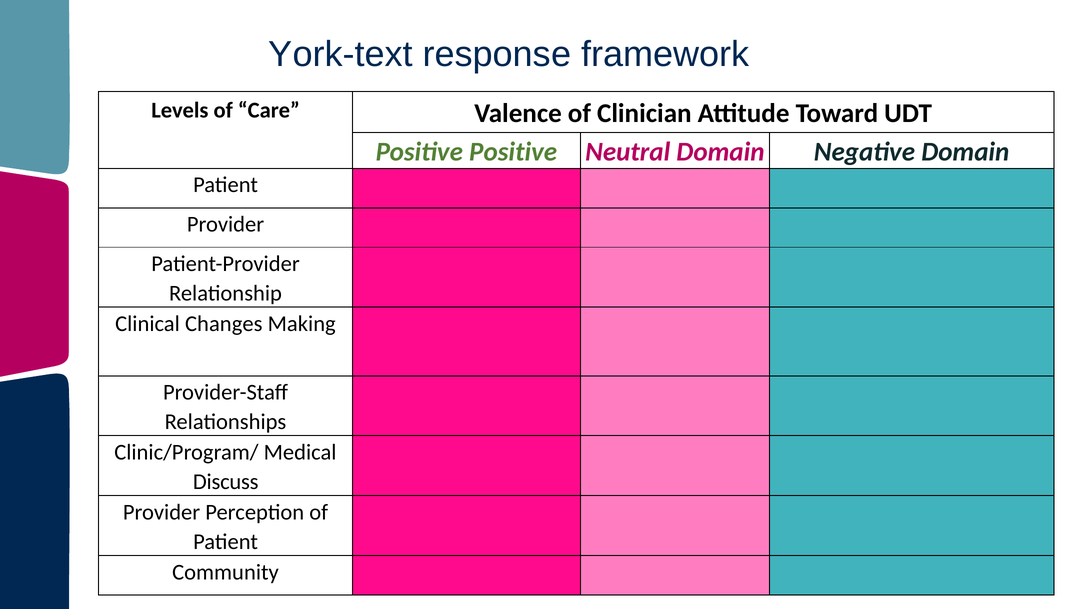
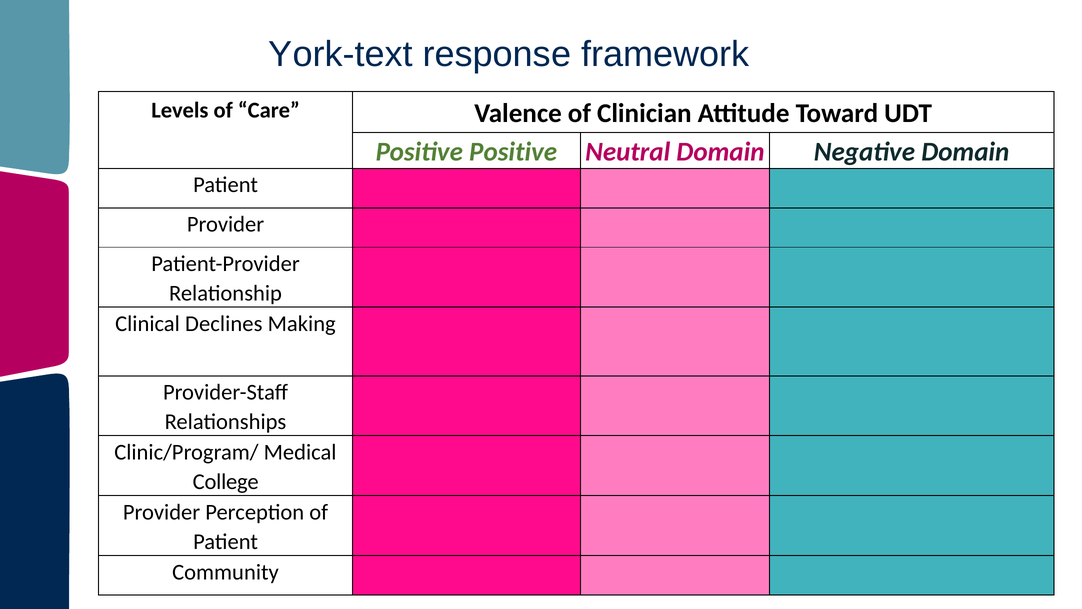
Changes: Changes -> Declines (224, 324)
Discuss: Discuss -> College (226, 481)
